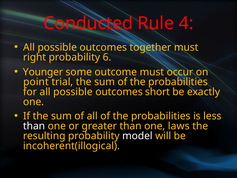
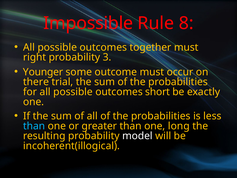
Conducted: Conducted -> Impossible (88, 23)
4: 4 -> 8 (186, 23)
6: 6 -> 3 (107, 57)
point: point -> there (36, 82)
than colour: white -> light blue (34, 126)
laws: laws -> long (179, 126)
